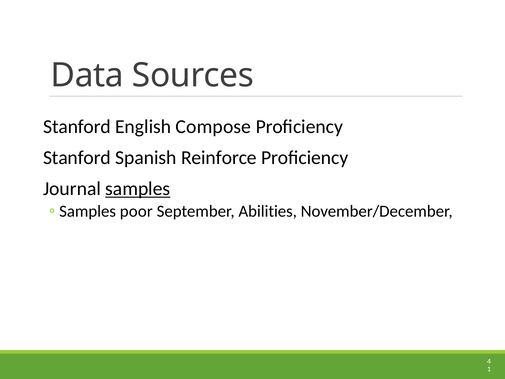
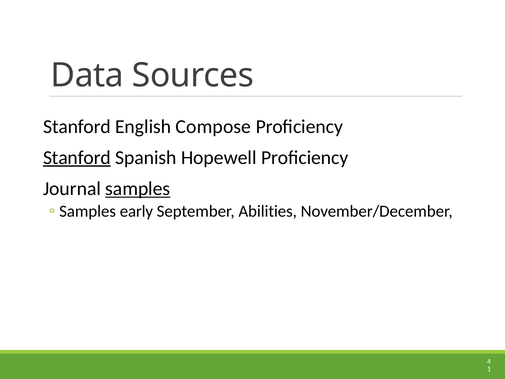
Stanford underline: none -> present (77, 158)
Reinforce: Reinforce -> Hopewell (219, 158)
poor: poor -> early (136, 211)
